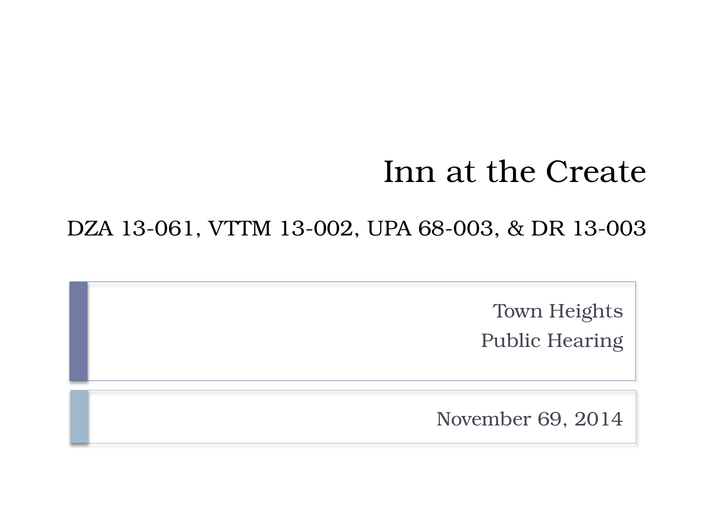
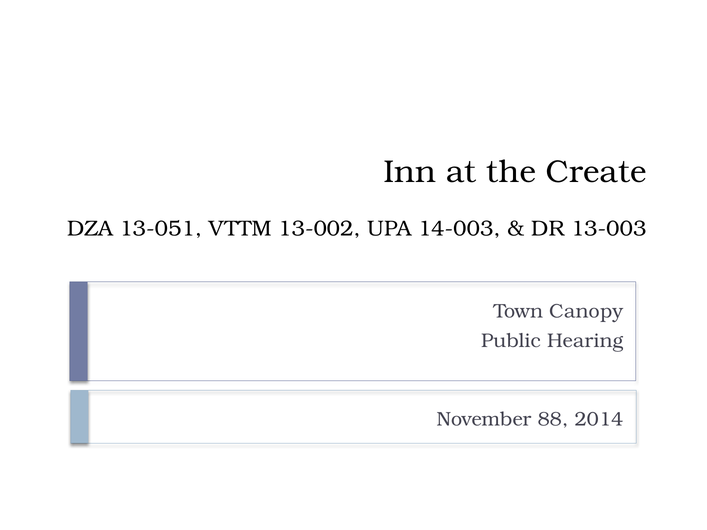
13-061: 13-061 -> 13-051 (161, 229)
68-003: 68-003 -> 14-003 (459, 229)
Heights: Heights -> Canopy (586, 311)
69: 69 -> 88 (553, 420)
